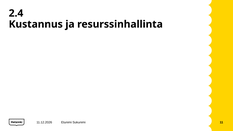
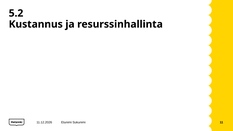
2.4: 2.4 -> 5.2 (16, 13)
